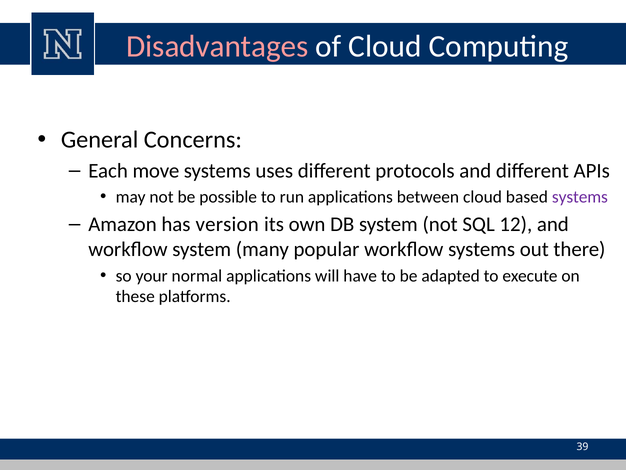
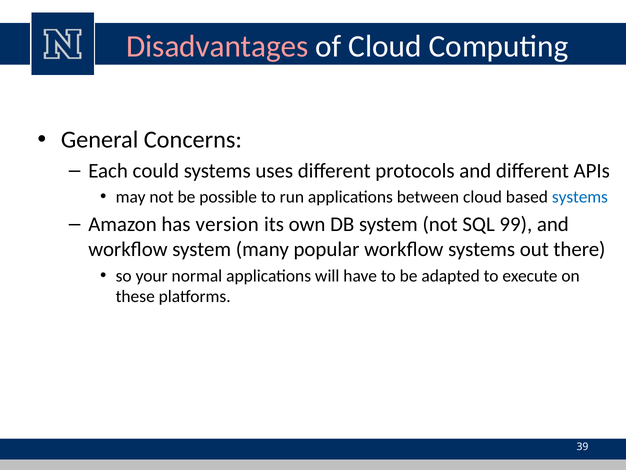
move: move -> could (156, 171)
systems colour: purple -> blue (580, 197)
12: 12 -> 99 (516, 224)
